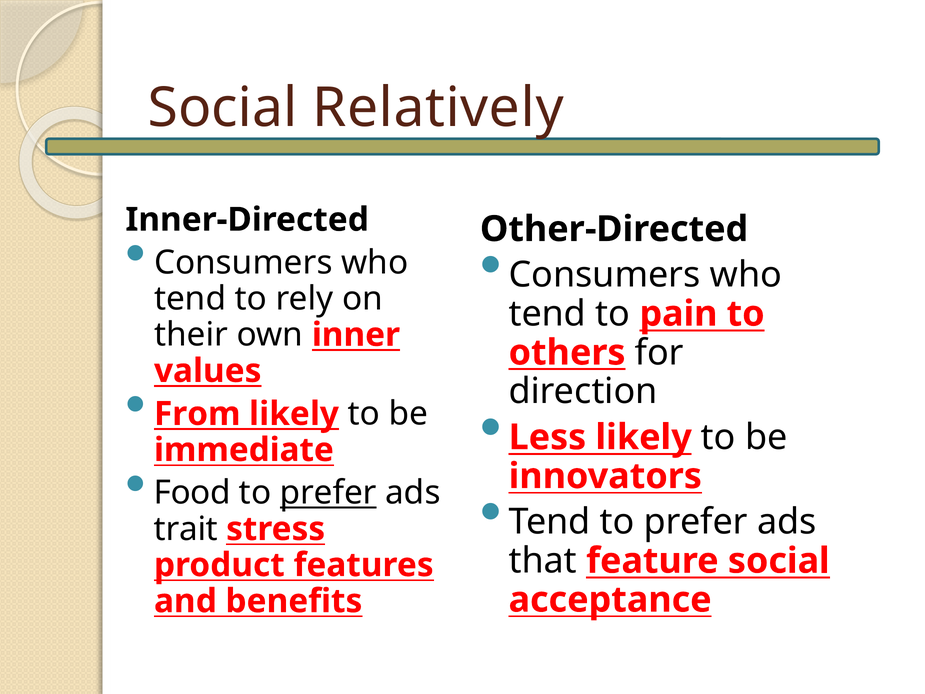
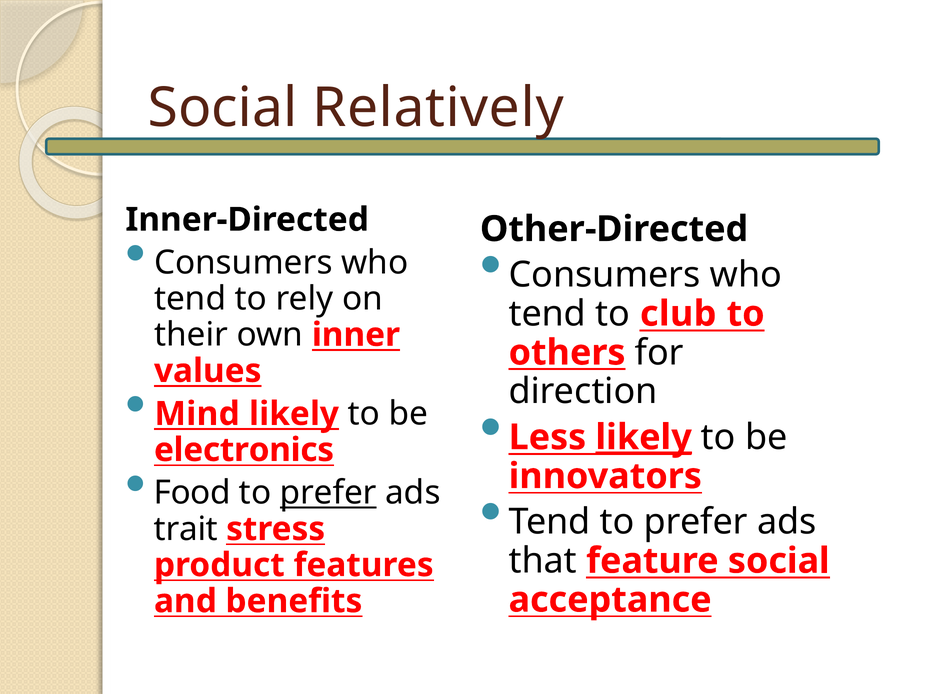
pain: pain -> club (678, 314)
From: From -> Mind (197, 414)
likely underline: none -> present (644, 437)
immediate: immediate -> electronics (244, 450)
